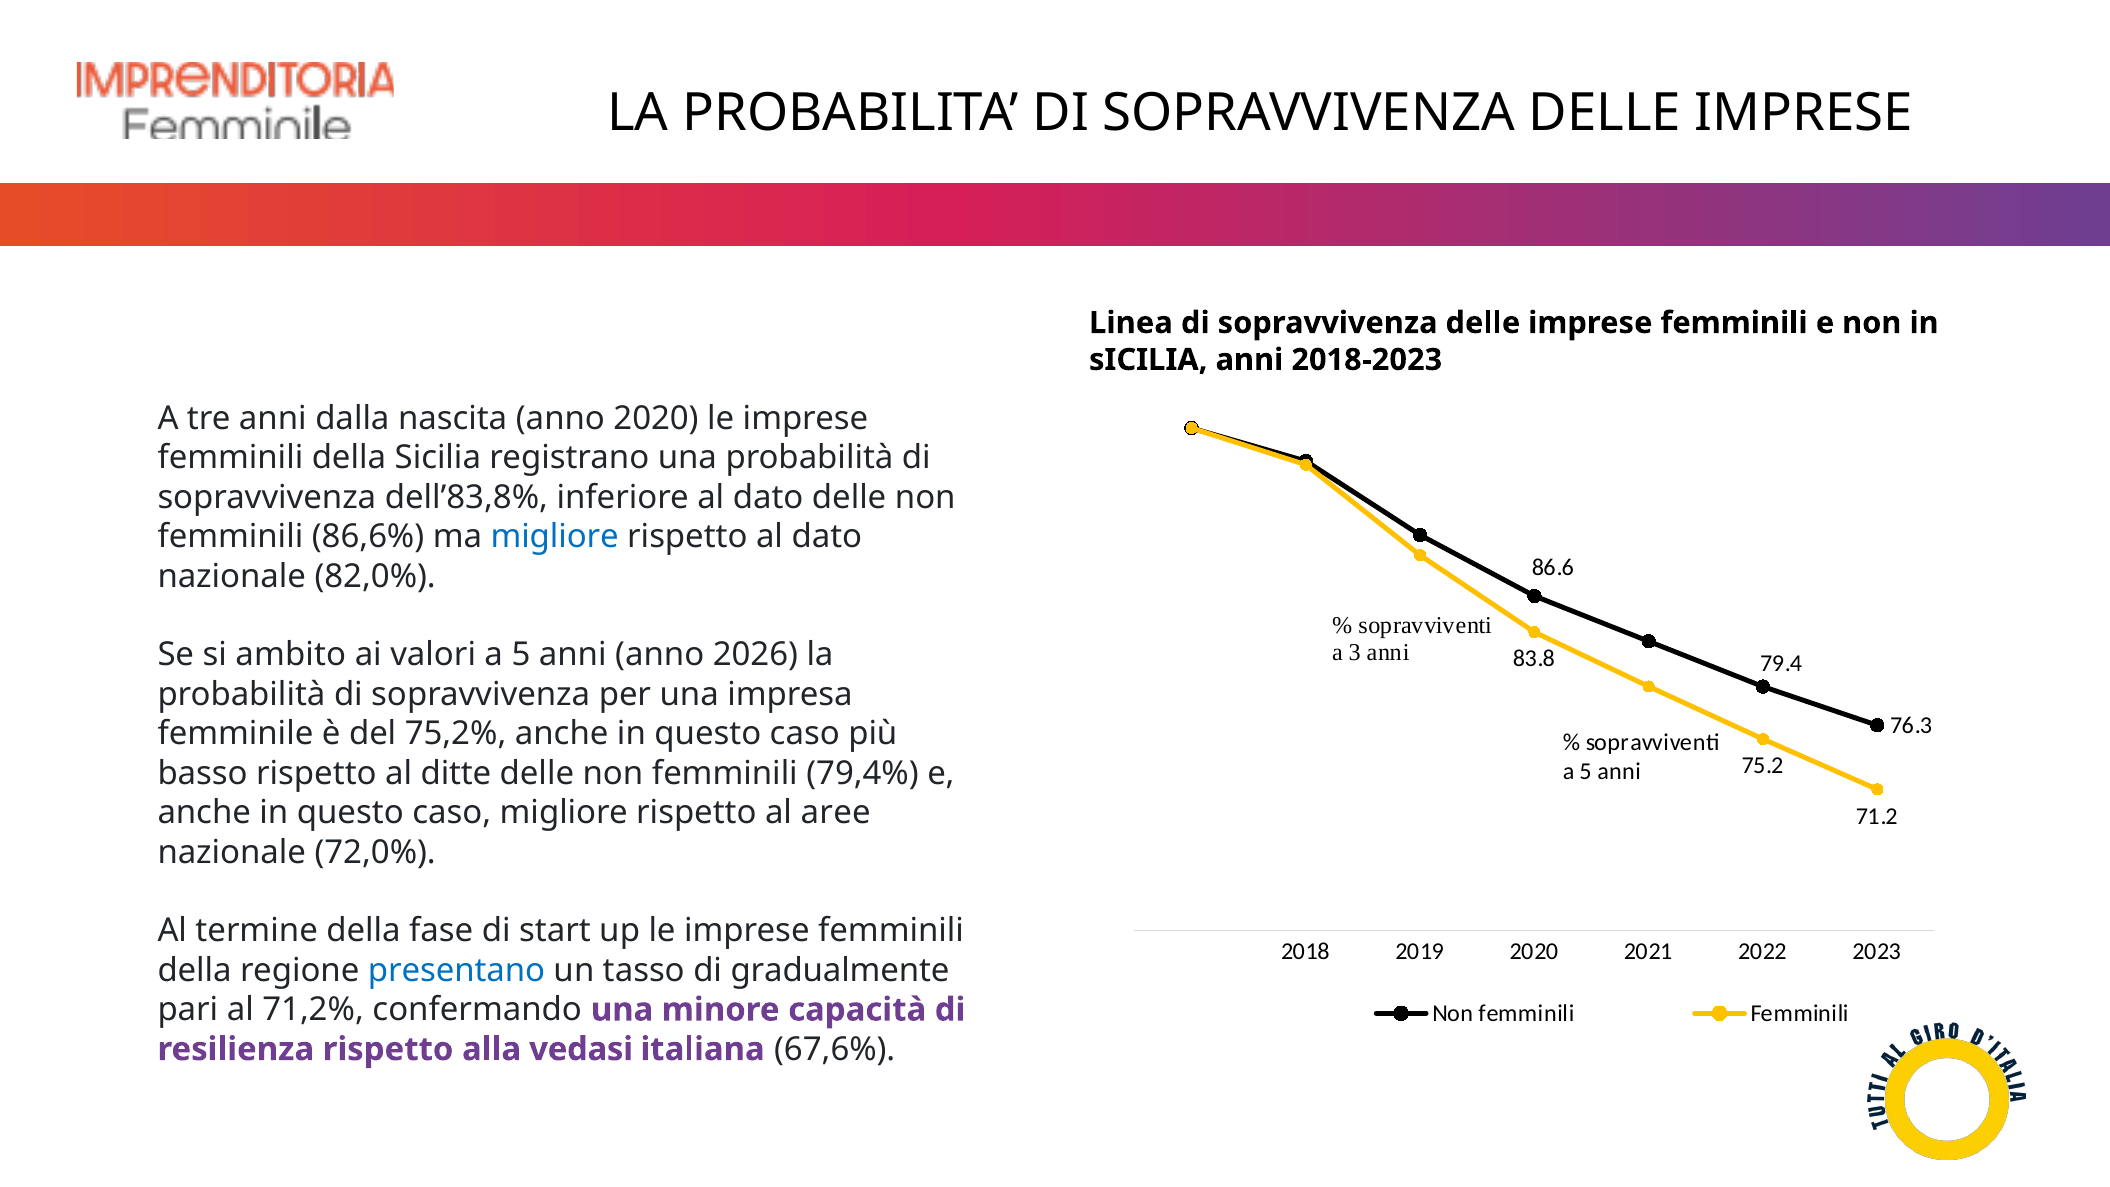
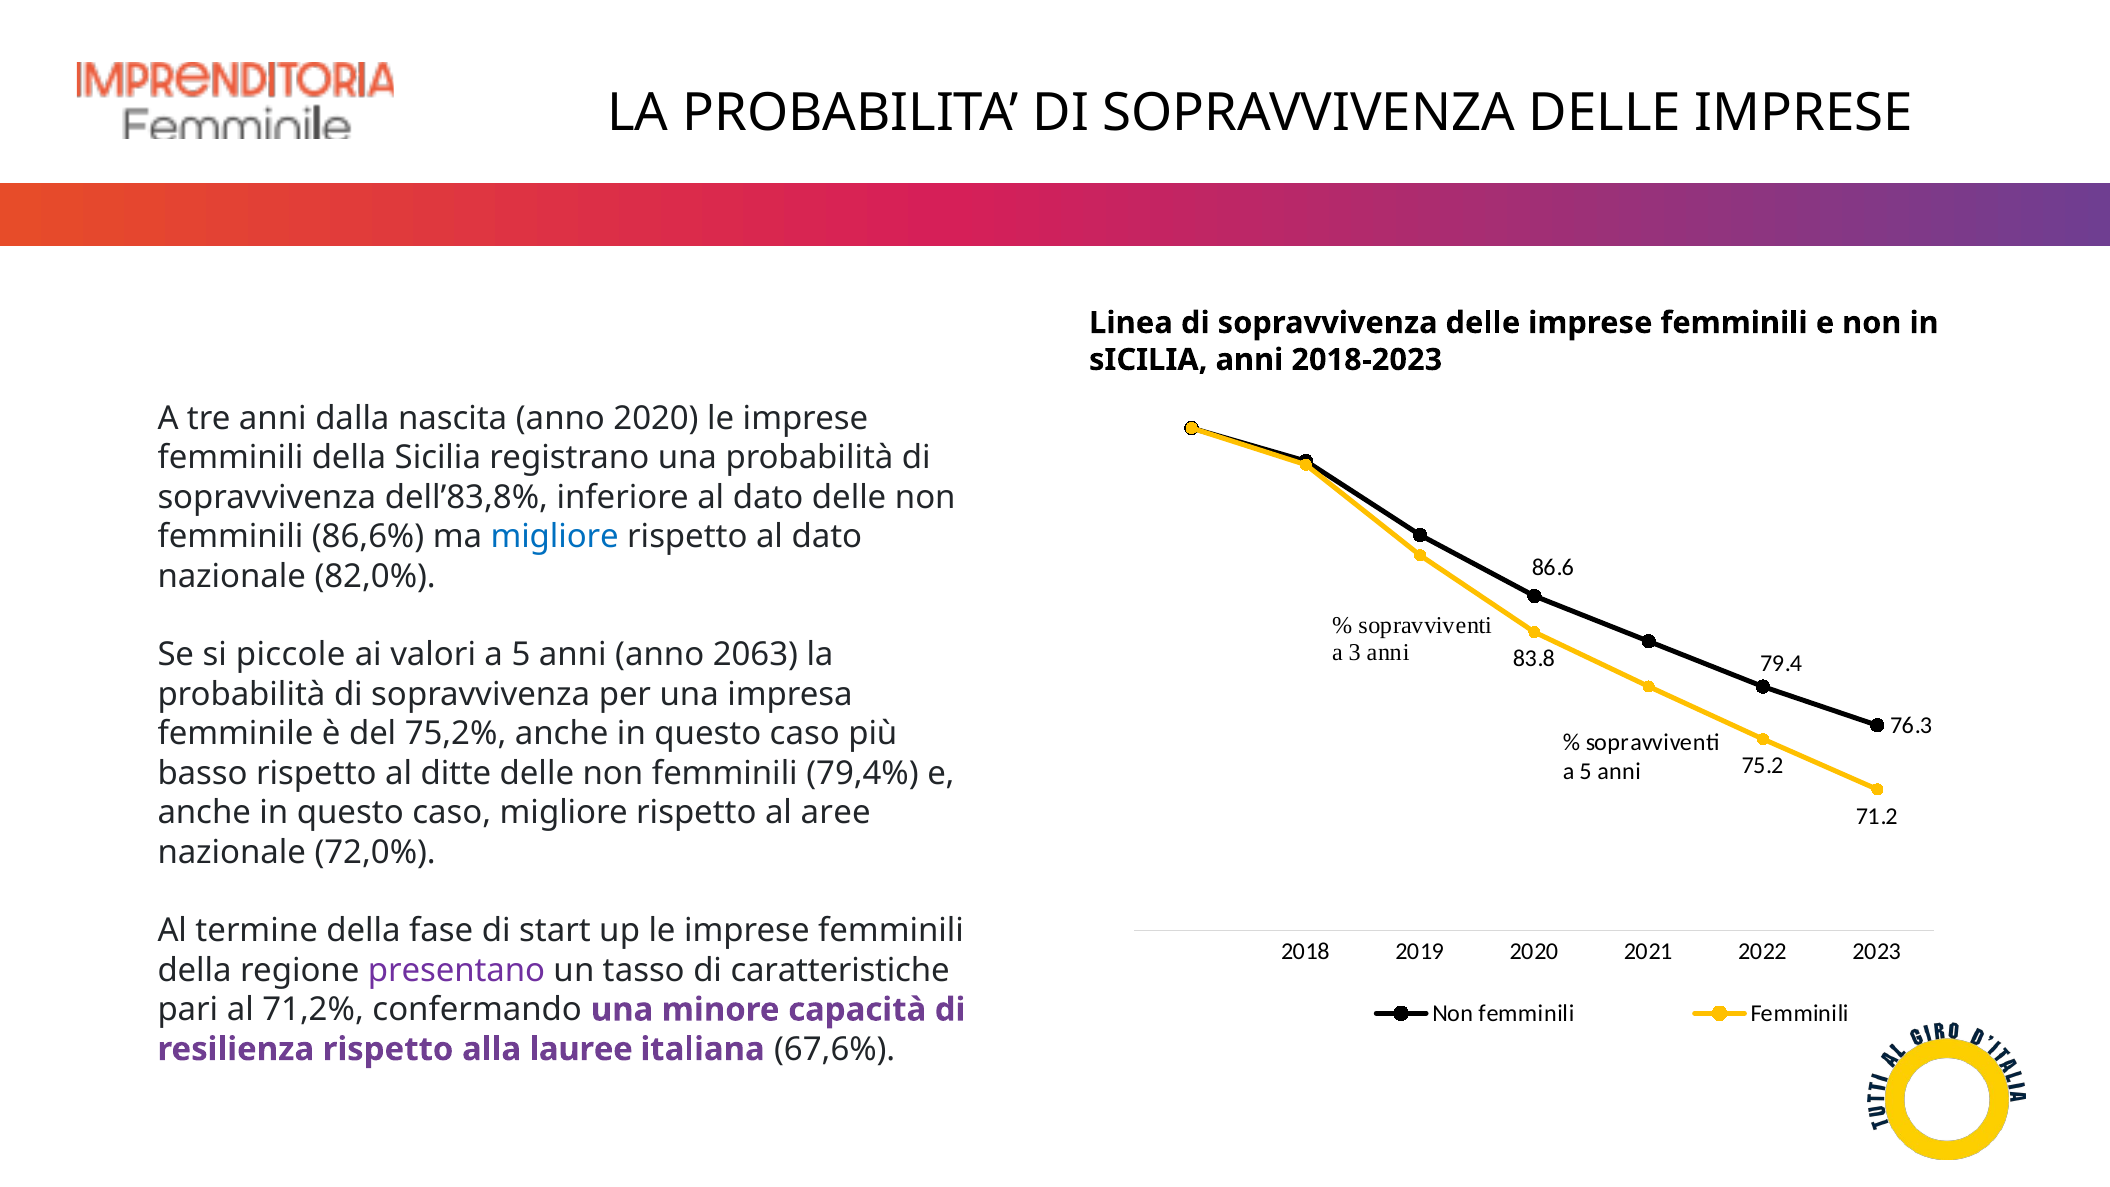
ambito: ambito -> piccole (291, 655)
2026: 2026 -> 2063 (755, 655)
presentano colour: blue -> purple (457, 970)
gradualmente: gradualmente -> caratteristiche (840, 970)
vedasi: vedasi -> lauree (581, 1049)
